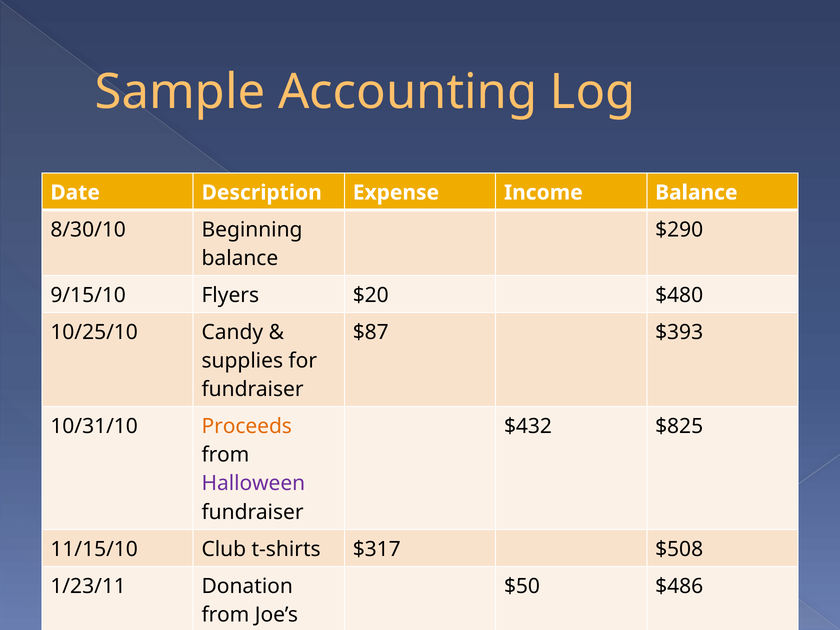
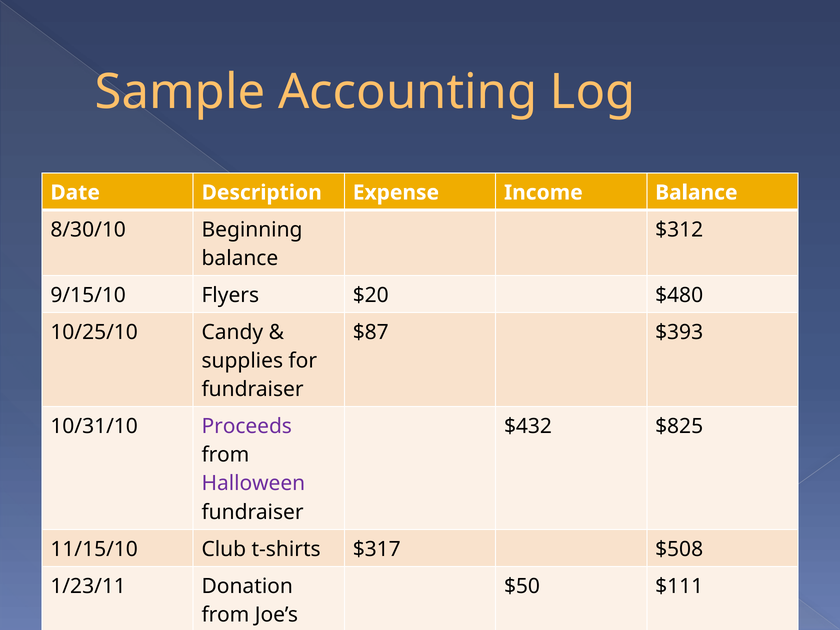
$290: $290 -> $312 (679, 230)
Proceeds colour: orange -> purple (247, 426)
$486: $486 -> $111 (679, 586)
